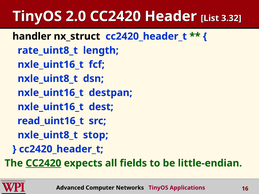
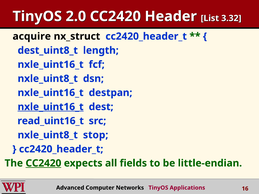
handler: handler -> acquire (32, 36)
rate_uint8_t: rate_uint8_t -> dest_uint8_t (48, 50)
nxle_uint16_t underline: none -> present (51, 107)
